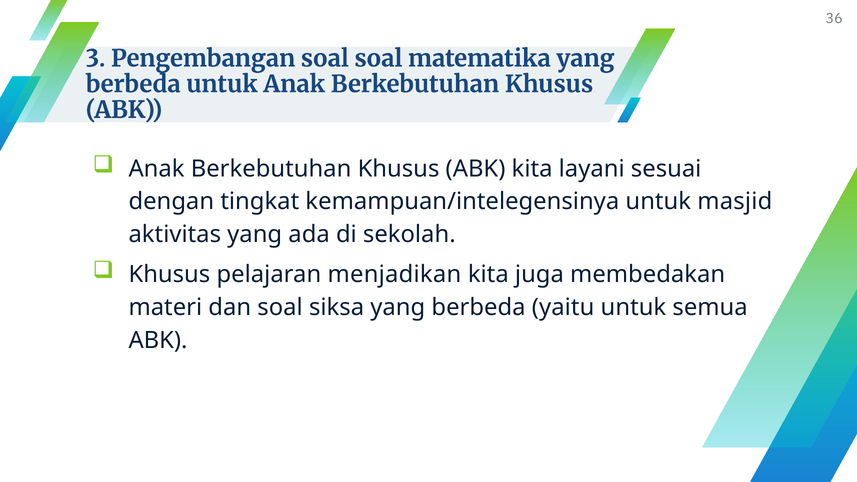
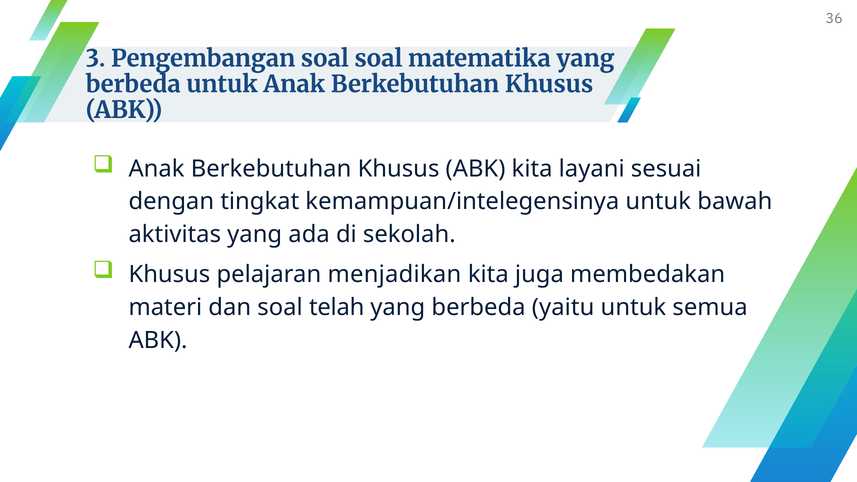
masjid: masjid -> bawah (735, 202)
siksa: siksa -> telah (337, 307)
